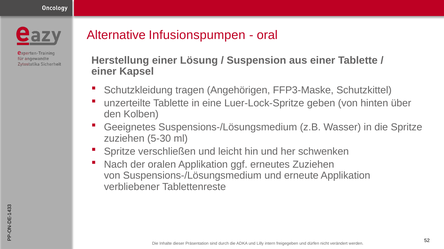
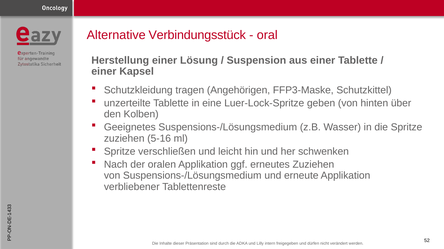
Infusionspumpen: Infusionspumpen -> Verbindungsstück (197, 35)
5-30: 5-30 -> 5-16 (159, 139)
